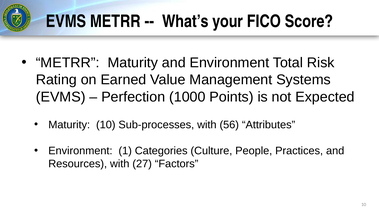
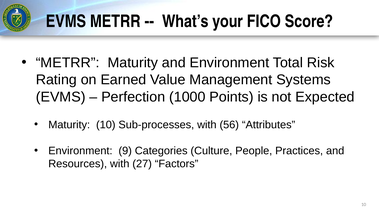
1: 1 -> 9 (125, 151)
